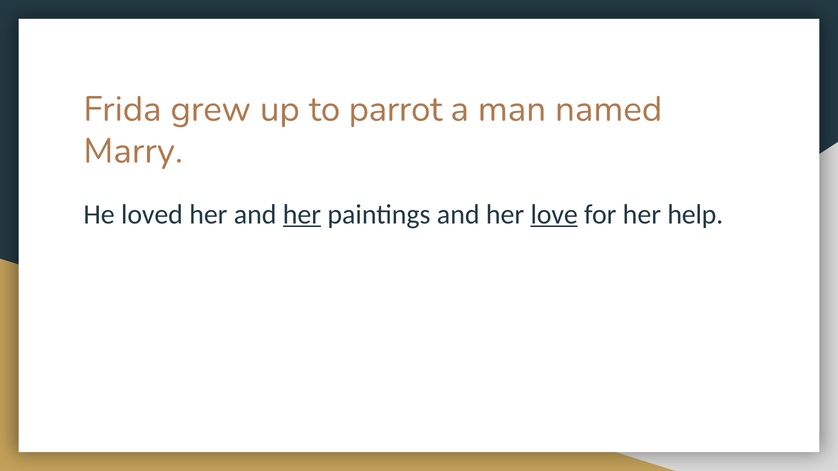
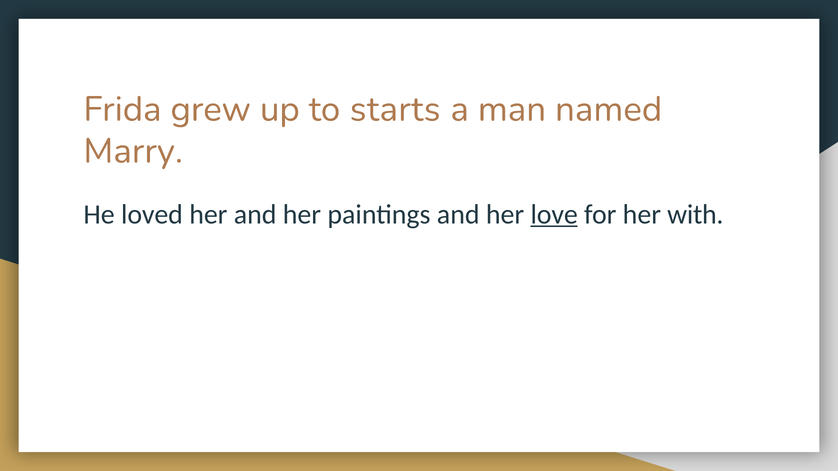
parrot: parrot -> starts (395, 109)
her underline: present -> none (302, 215)
help: help -> with (695, 215)
